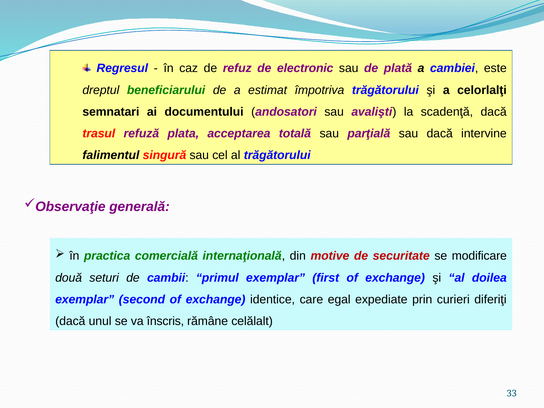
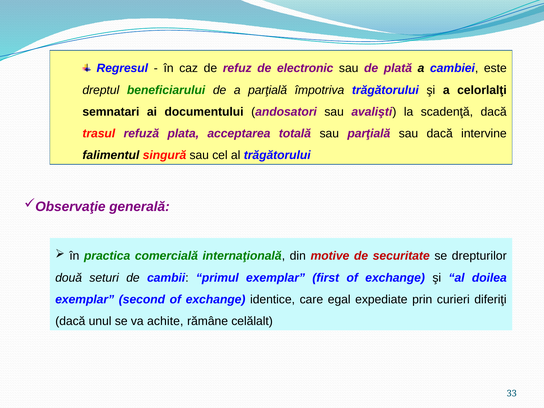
a estimat: estimat -> parţială (268, 90)
modificare: modificare -> drepturilor (479, 256)
înscris: înscris -> achite (165, 321)
